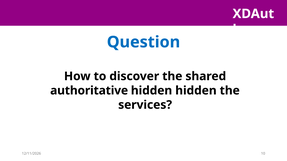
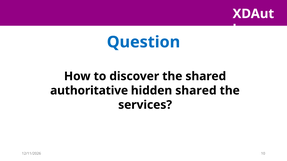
hidden hidden: hidden -> shared (196, 91)
